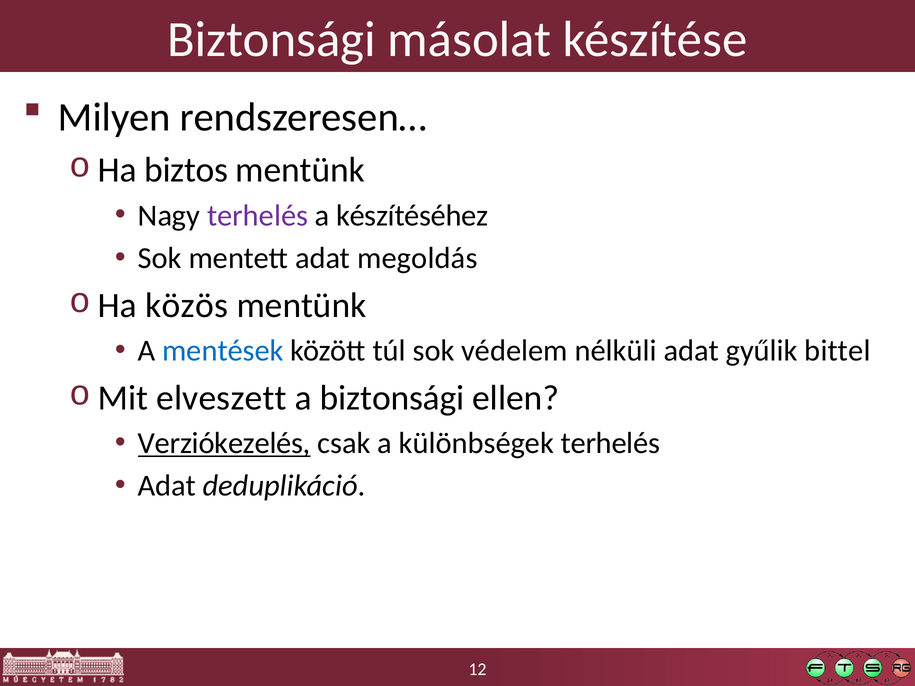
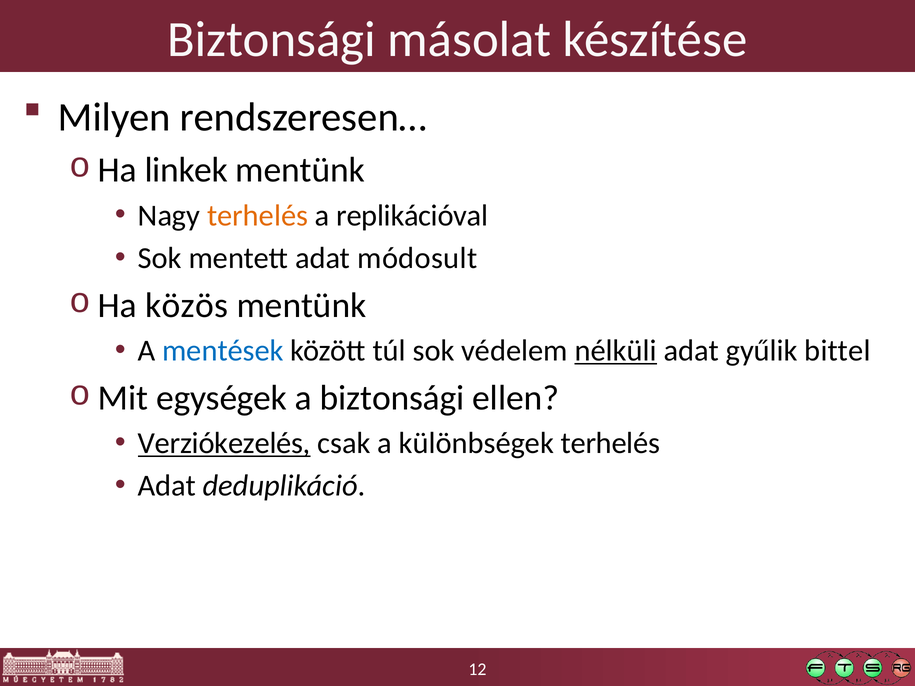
biztos: biztos -> linkek (186, 170)
terhelés colour: purple -> orange (258, 216)
készítéséhez: készítéséhez -> replikációval (412, 216)
megoldás: megoldás -> módosult (417, 258)
nélküli underline: none -> present (616, 351)
elveszett: elveszett -> egységek (222, 398)
